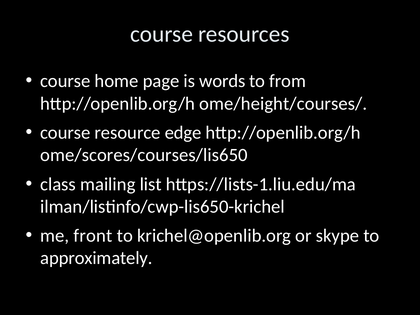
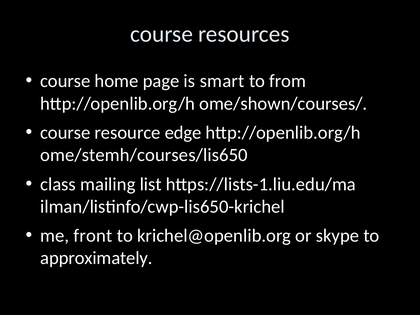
words: words -> smart (222, 81)
ome/height/courses/: ome/height/courses/ -> ome/shown/courses/ (283, 104)
ome/scores/courses/lis650: ome/scores/courses/lis650 -> ome/stemh/courses/lis650 (144, 155)
